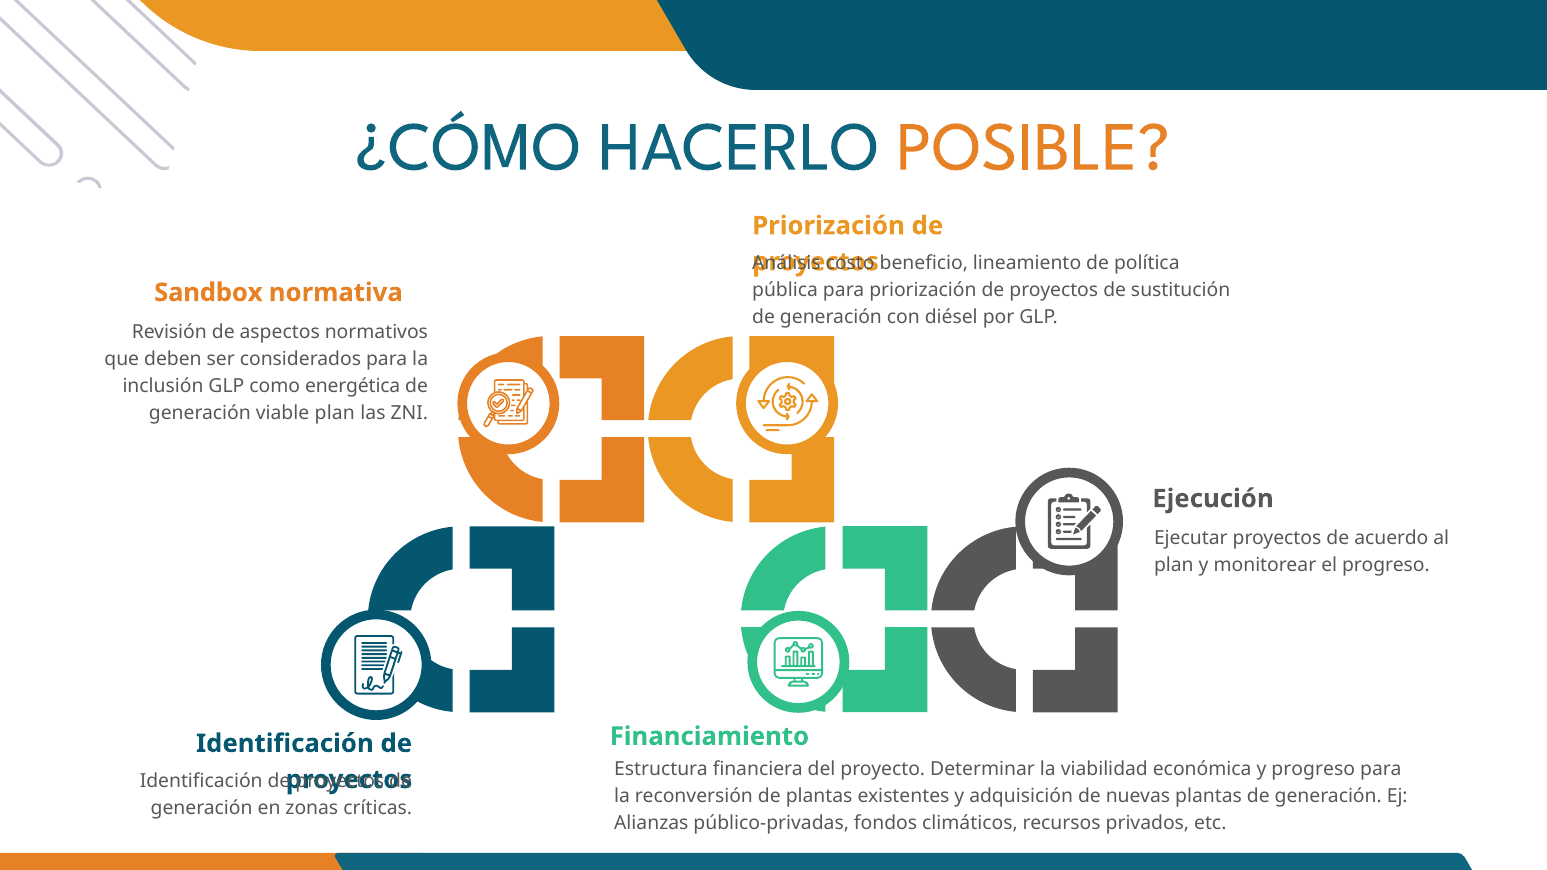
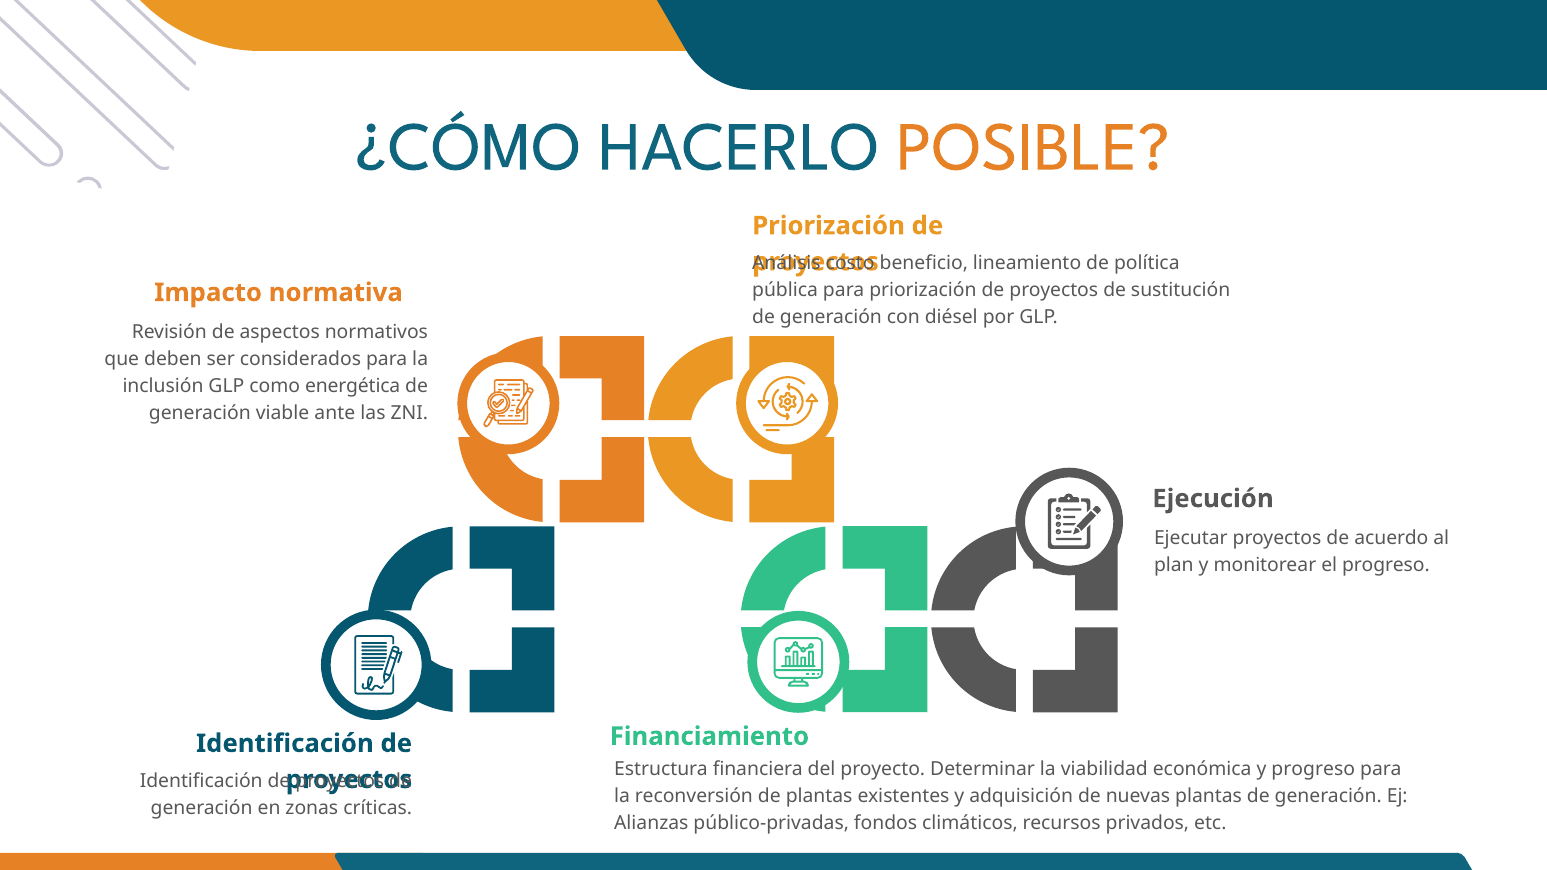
Sandbox: Sandbox -> Impacto (208, 293)
viable plan: plan -> ante (335, 414)
